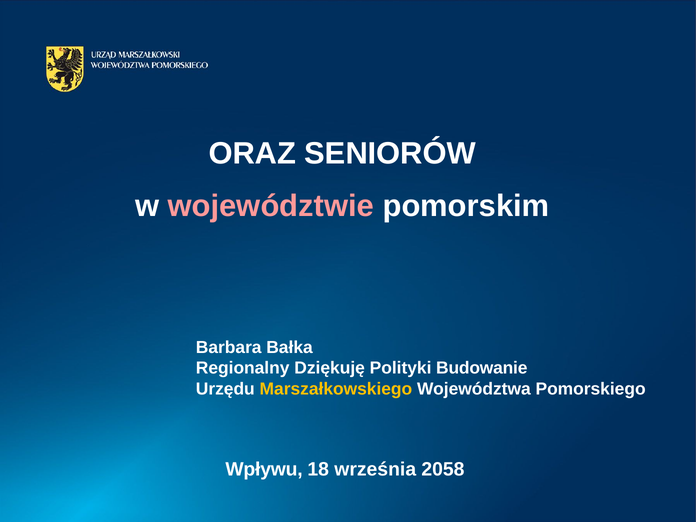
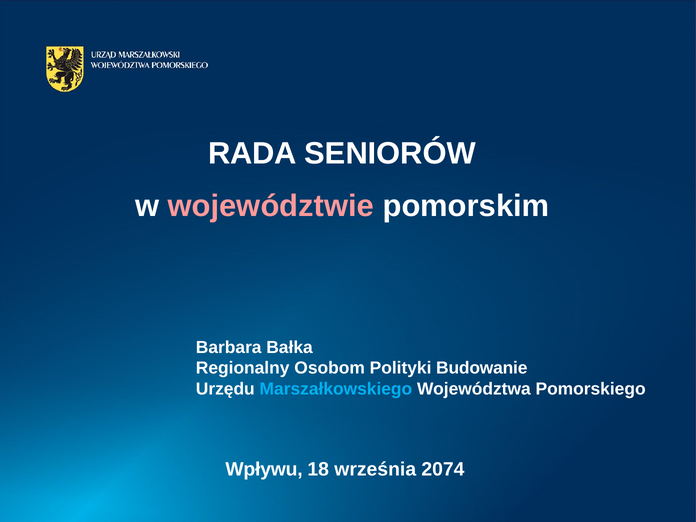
ORAZ: ORAZ -> RADA (253, 154)
Dziękuję: Dziękuję -> Osobom (330, 368)
Marszałkowskiego colour: yellow -> light blue (336, 389)
2058: 2058 -> 2074 (443, 469)
